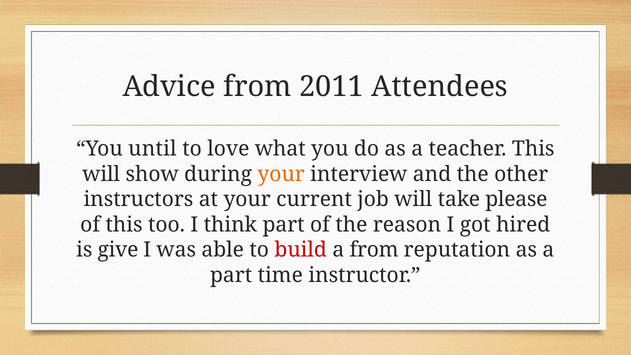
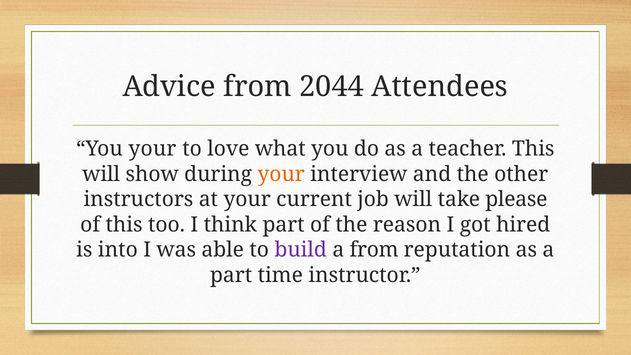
2011: 2011 -> 2044 (332, 87)
You until: until -> your (152, 149)
give: give -> into (118, 250)
build colour: red -> purple (301, 250)
